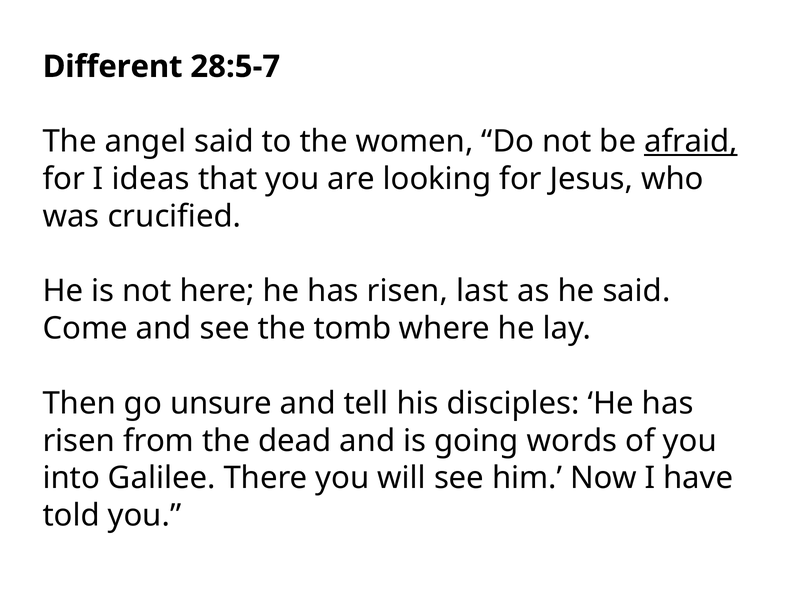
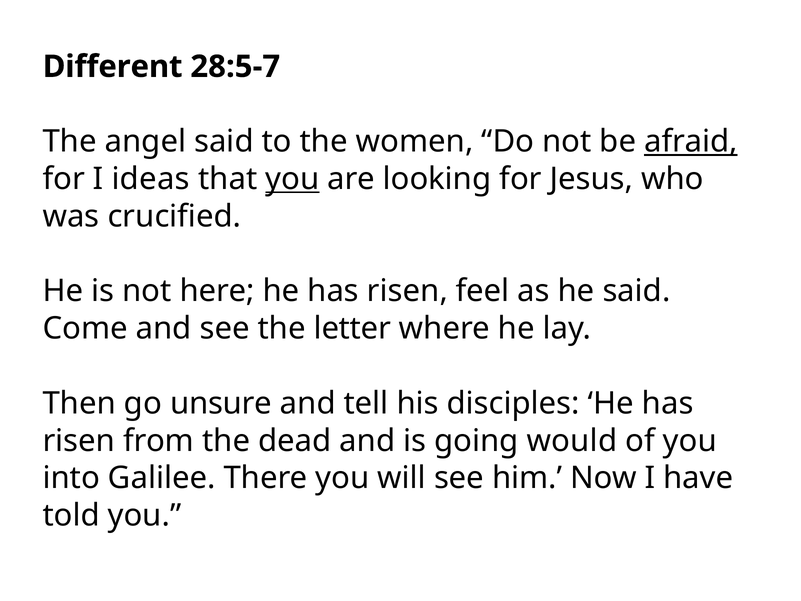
you underline: none -> present (292, 179)
last: last -> feel (483, 291)
tomb: tomb -> letter (352, 328)
words: words -> would (572, 441)
